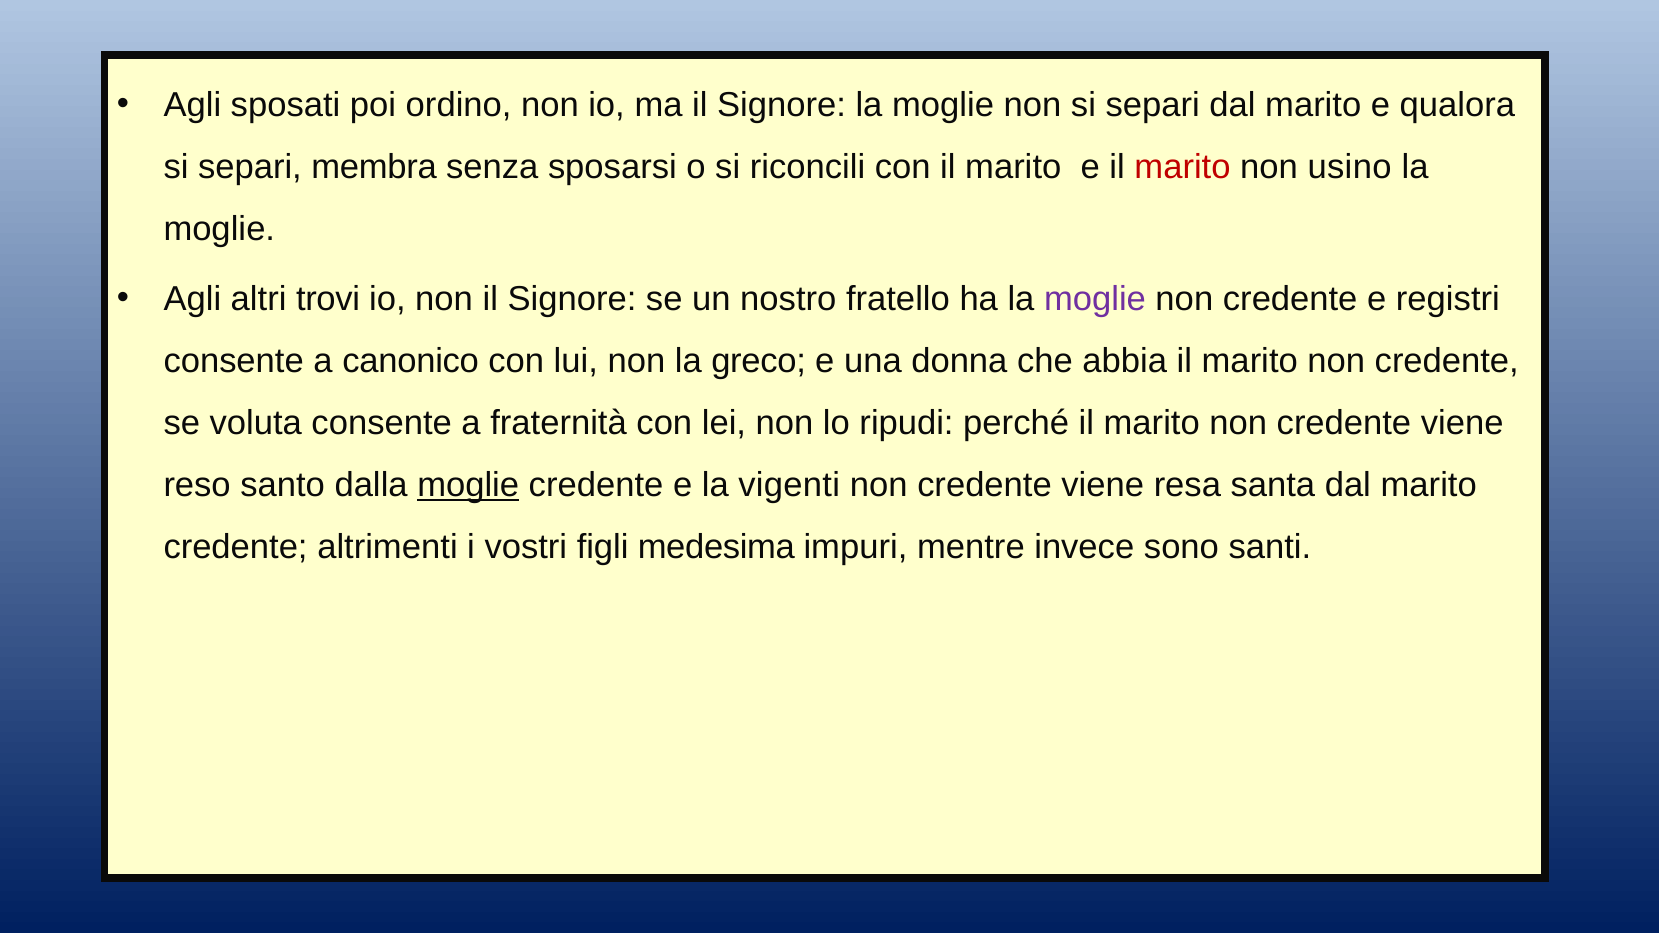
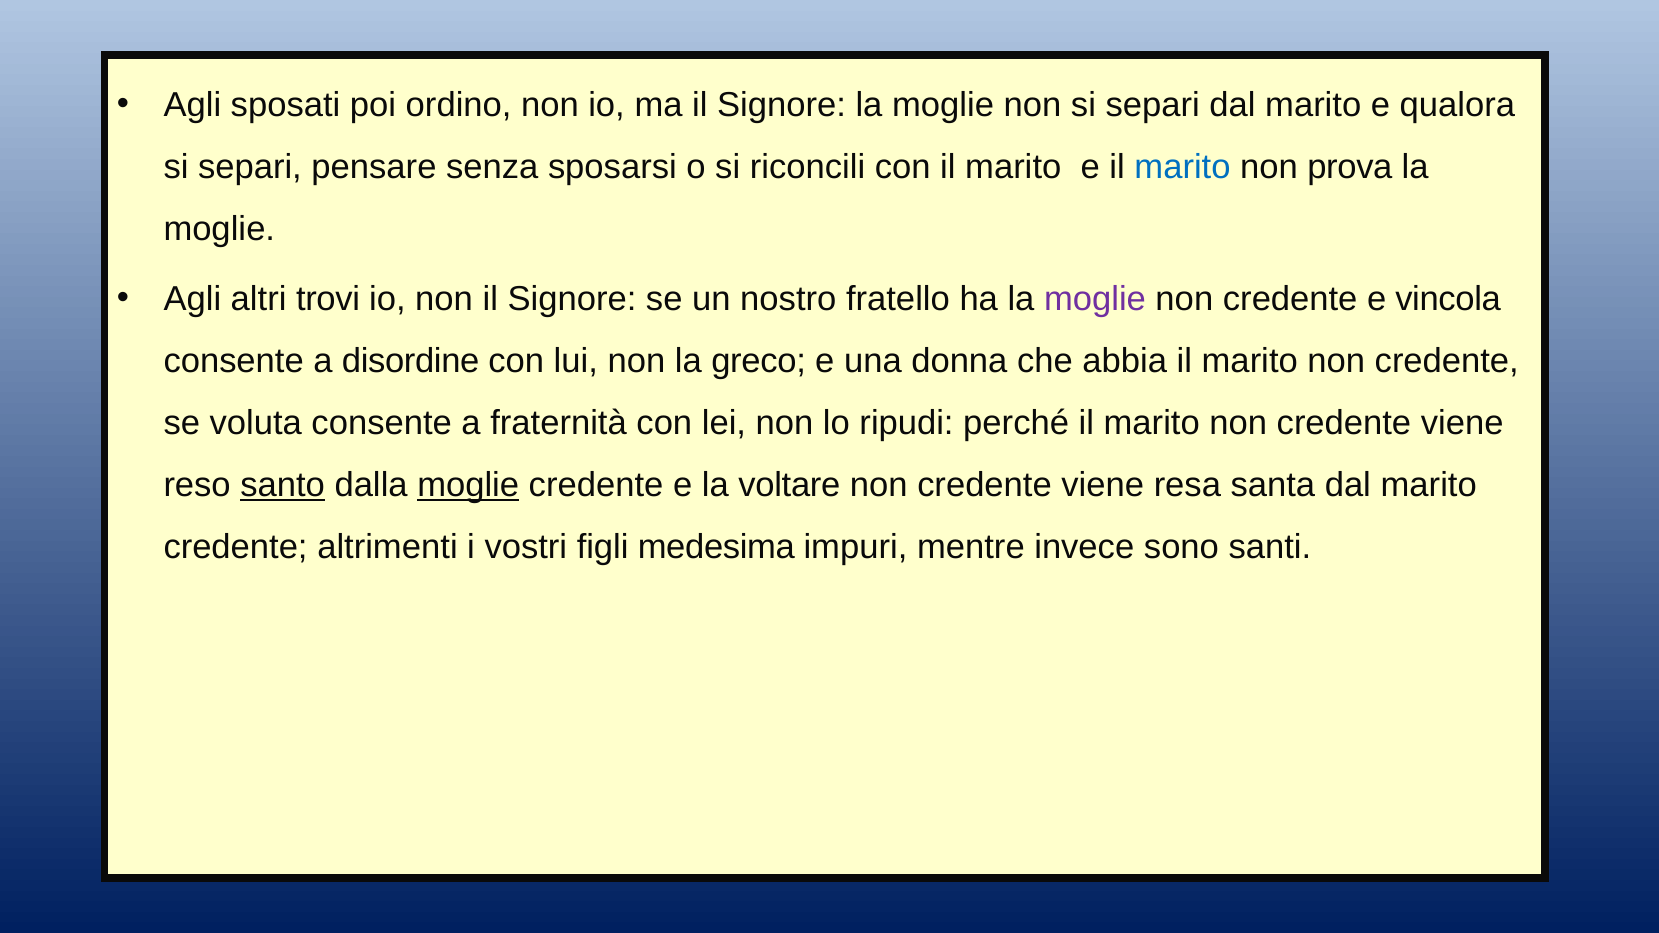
membra: membra -> pensare (374, 167)
marito colour: red -> blue (1183, 167)
usino: usino -> prova (1350, 167)
registri: registri -> vincola (1448, 299)
canonico: canonico -> disordine (411, 361)
santo underline: none -> present (283, 485)
vigenti: vigenti -> voltare (789, 485)
